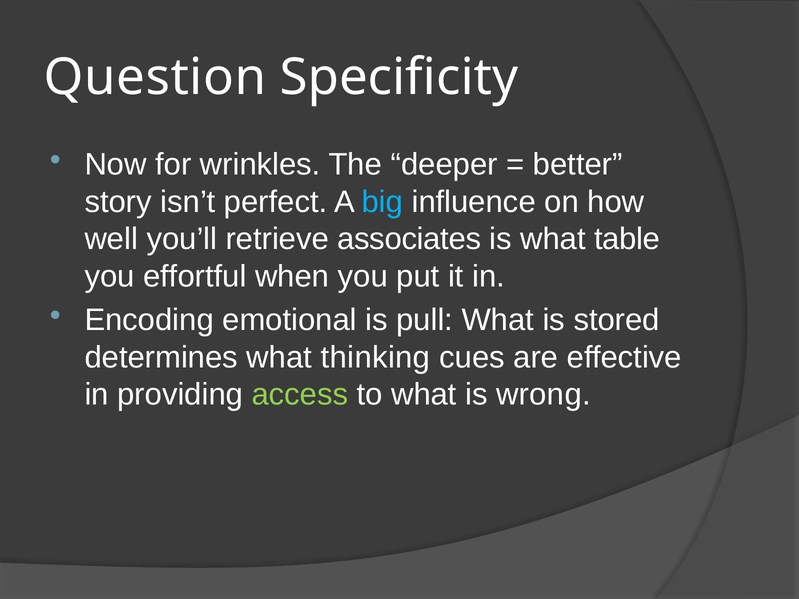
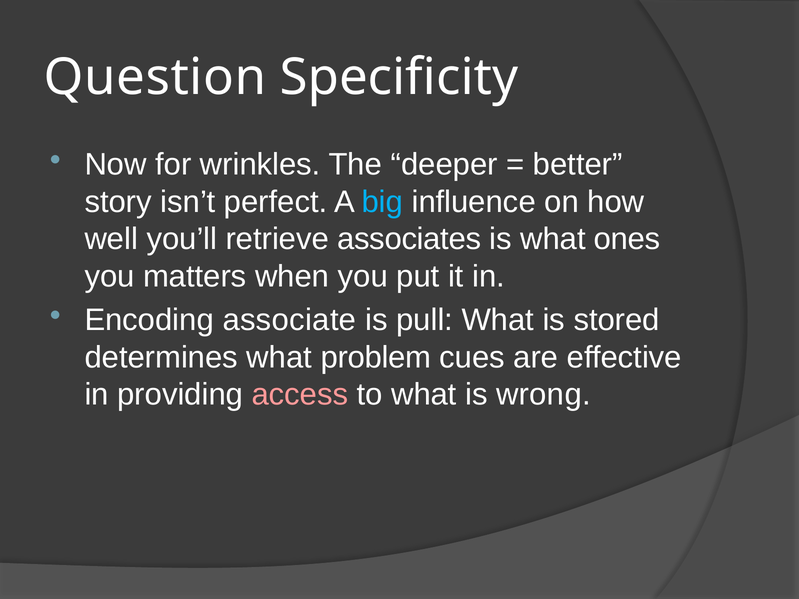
table: table -> ones (627, 239)
effortful: effortful -> matters (195, 277)
emotional: emotional -> associate (289, 320)
thinking: thinking -> problem (376, 357)
access colour: light green -> pink (300, 395)
